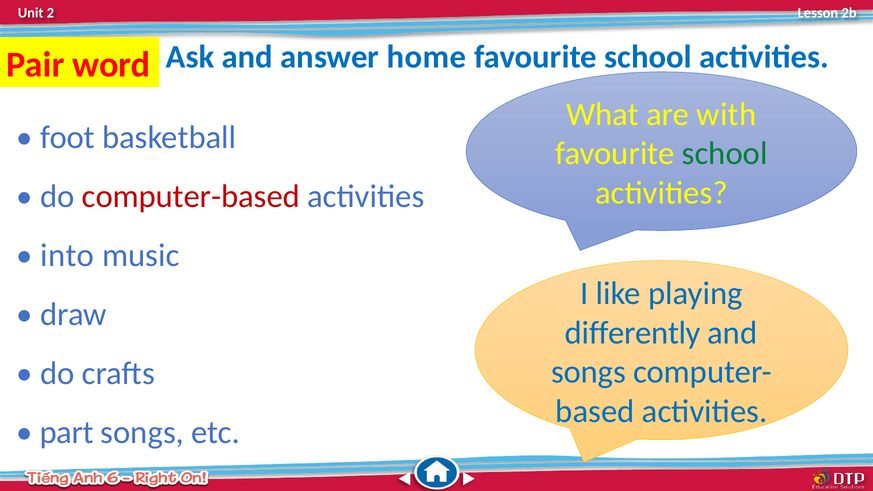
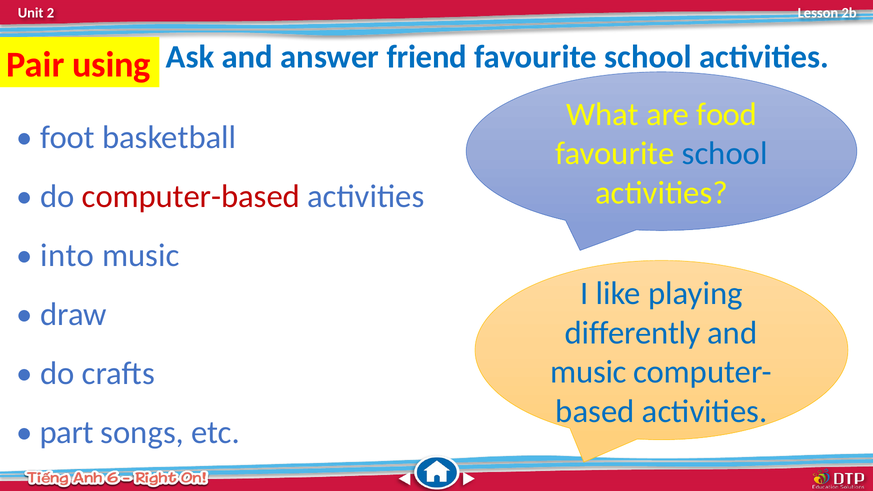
word: word -> using (111, 65)
home: home -> friend (427, 57)
with: with -> food (727, 114)
school colour: green -> blue (725, 154)
songs: songs -> music (589, 372)
